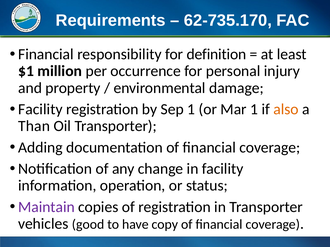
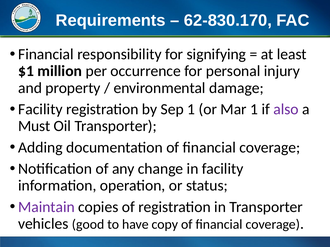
62-735.170: 62-735.170 -> 62-830.170 (228, 21)
definition: definition -> signifying (216, 54)
also colour: orange -> purple (286, 109)
Than: Than -> Must (34, 126)
